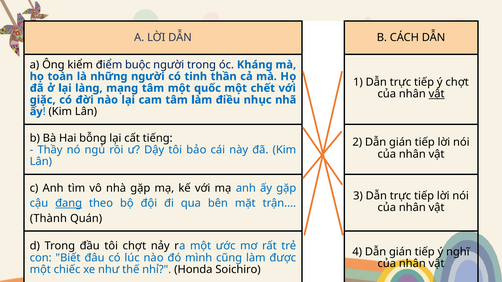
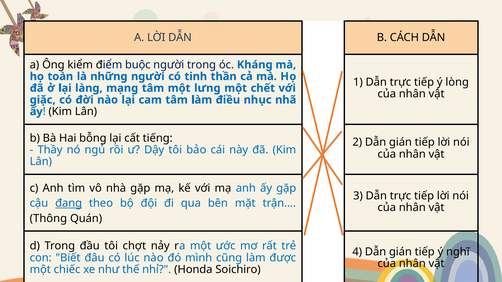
ý chợt: chợt -> lòng (457, 82)
quốc: quốc -> lưng (207, 88)
vật underline: present -> none (437, 94)
Thành: Thành -> Thông (48, 219)
